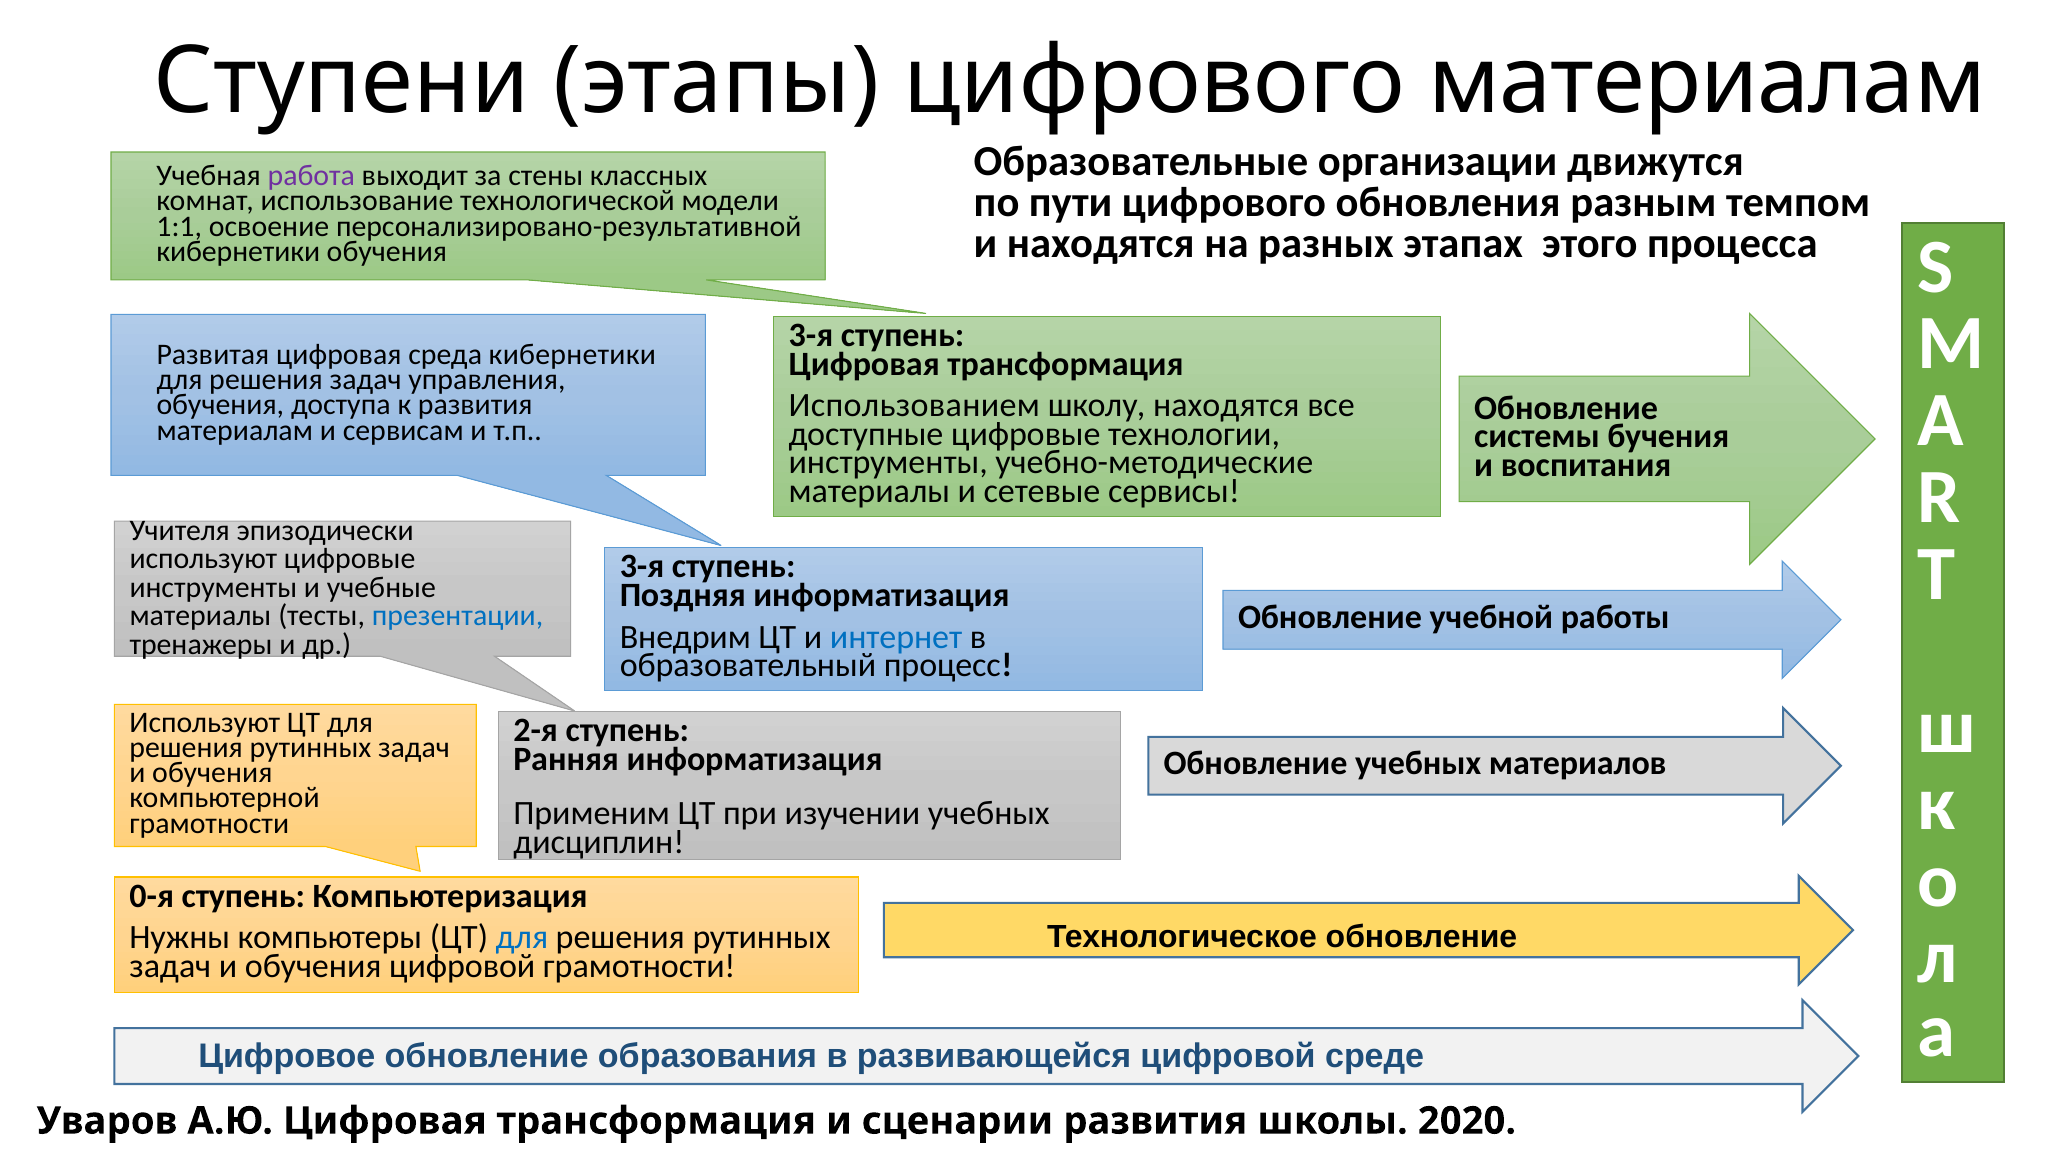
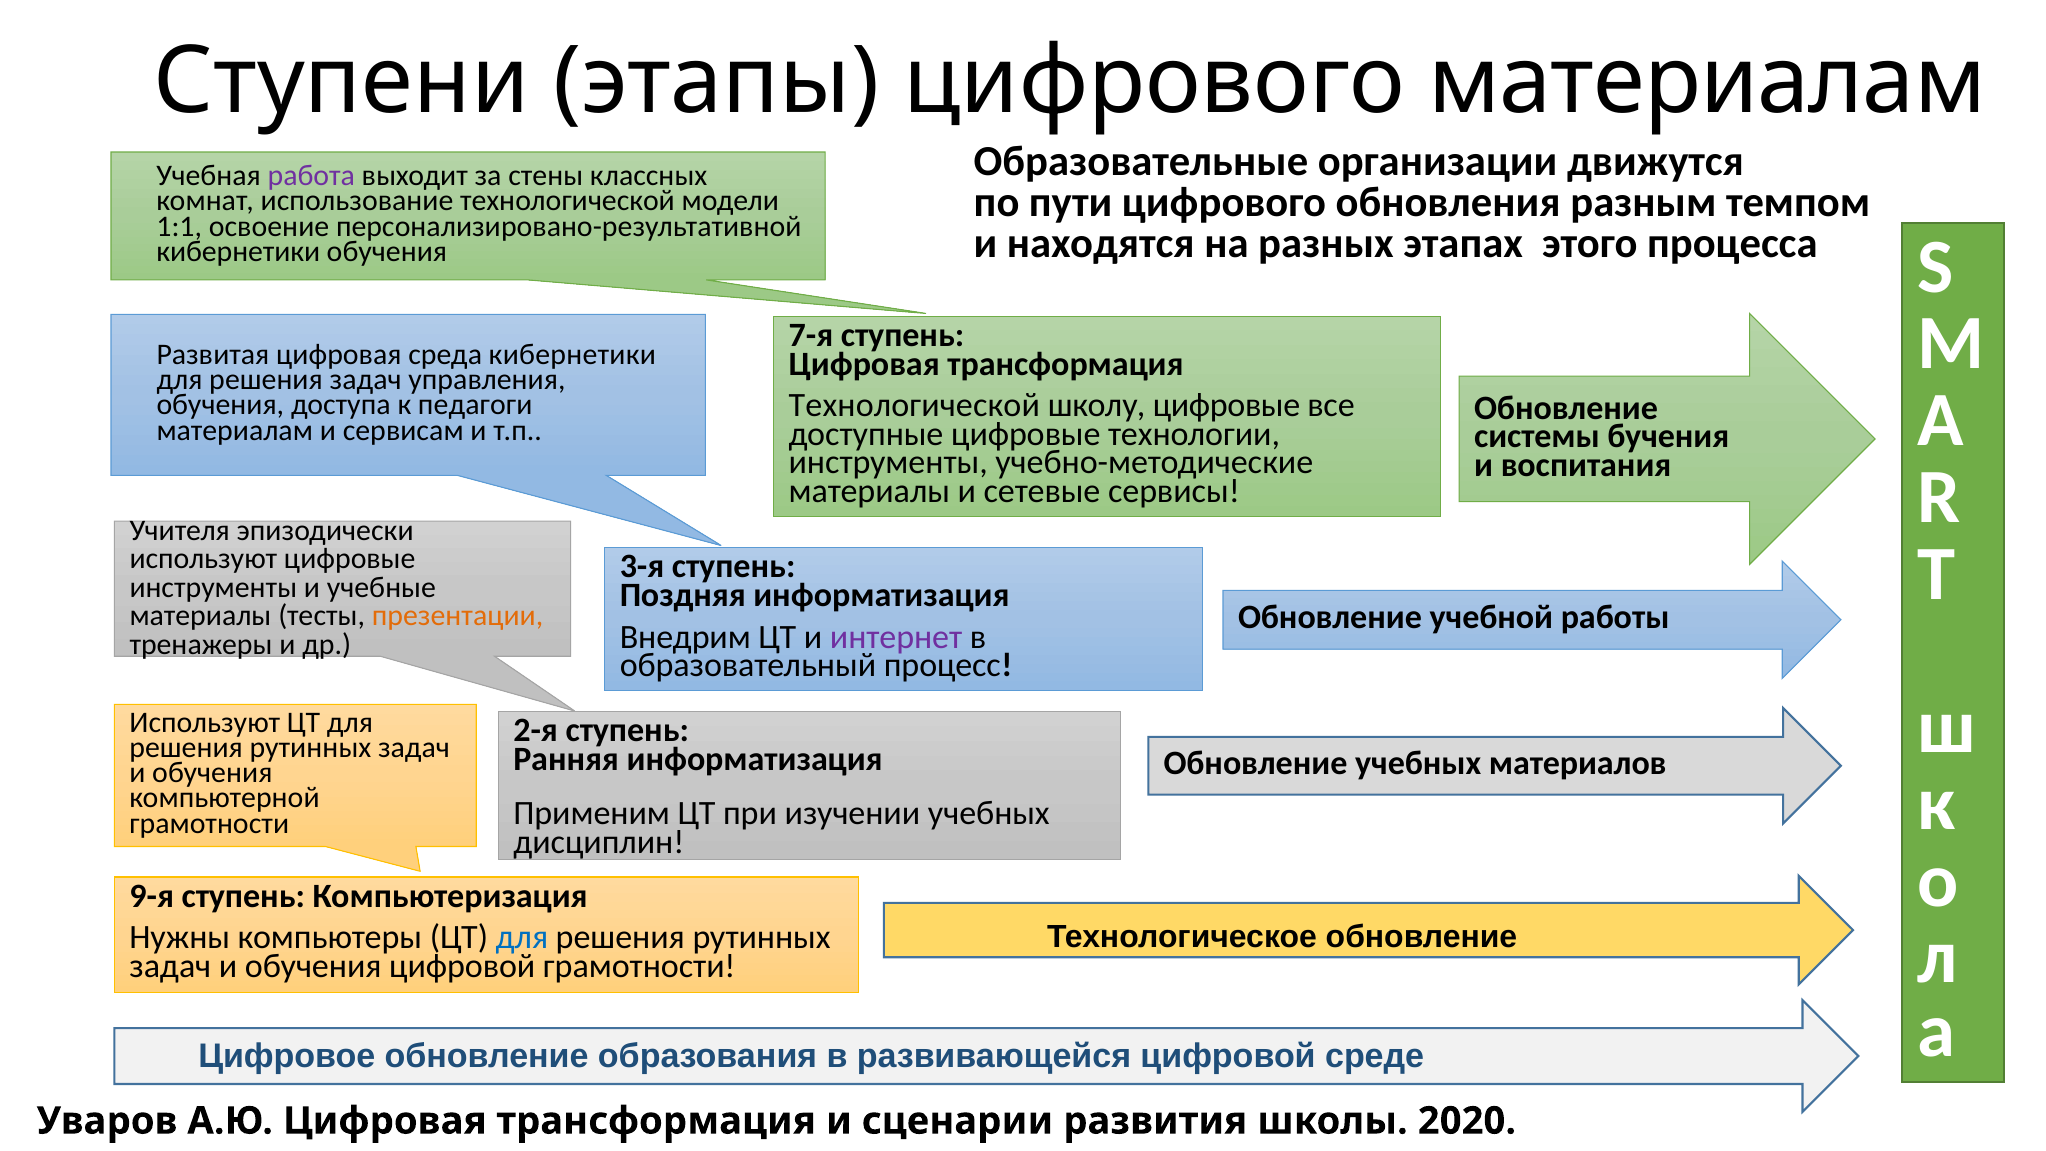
3-я: 3-я -> 7-я (811, 335)
Использованием: Использованием -> Технологической (914, 405)
школу находятся: находятся -> цифровые (1227, 405)
к развития: развития -> педагоги (475, 405)
презентации colour: blue -> orange (458, 616)
интернет colour: blue -> purple (896, 637)
0-я: 0-я -> 9-я (152, 896)
